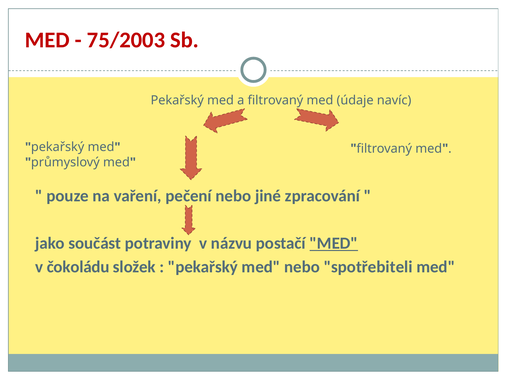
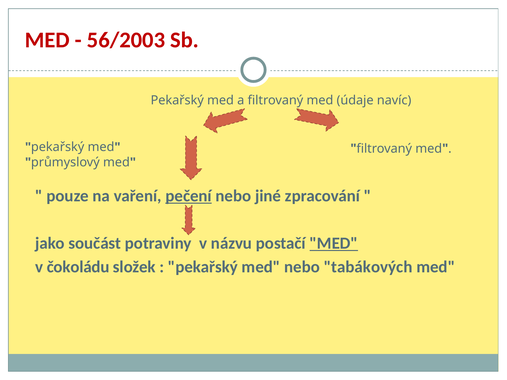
75/2003: 75/2003 -> 56/2003 (126, 40)
pečení underline: none -> present (189, 196)
spotřebiteli: spotřebiteli -> tabákových (368, 267)
